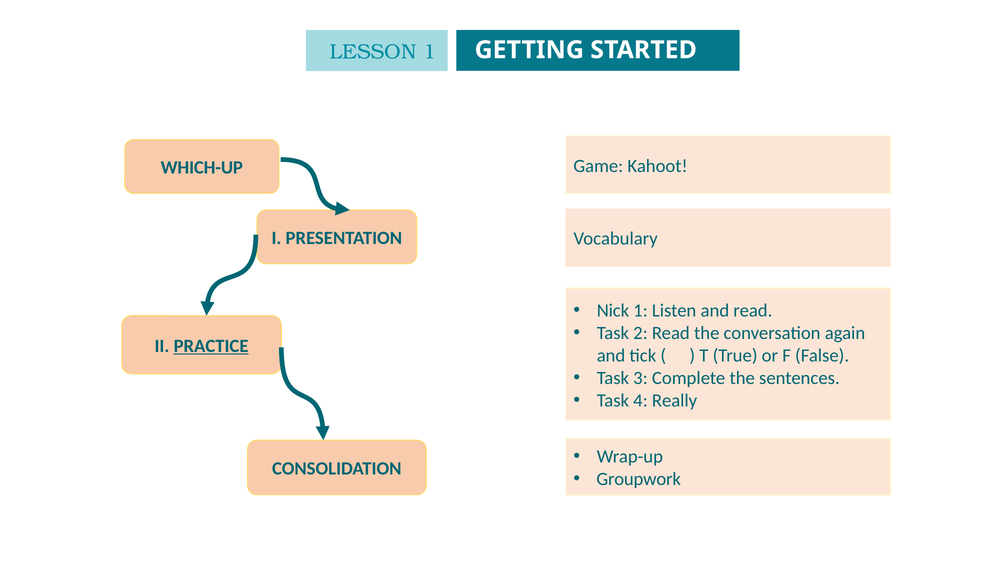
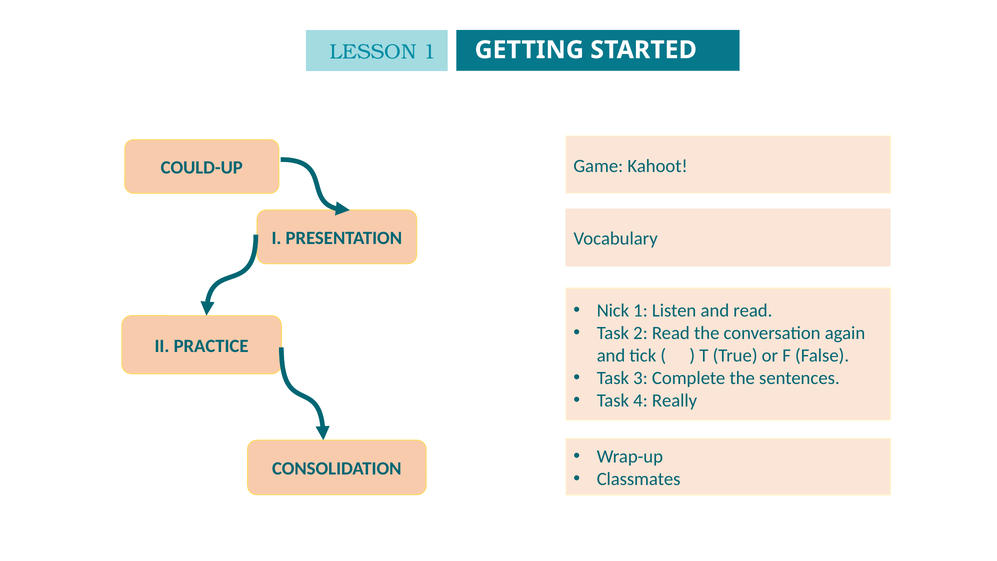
WHICH-UP: WHICH-UP -> COULD-UP (202, 168)
PRACTICE underline: present -> none (211, 346)
Groupwork: Groupwork -> Classmates (639, 479)
